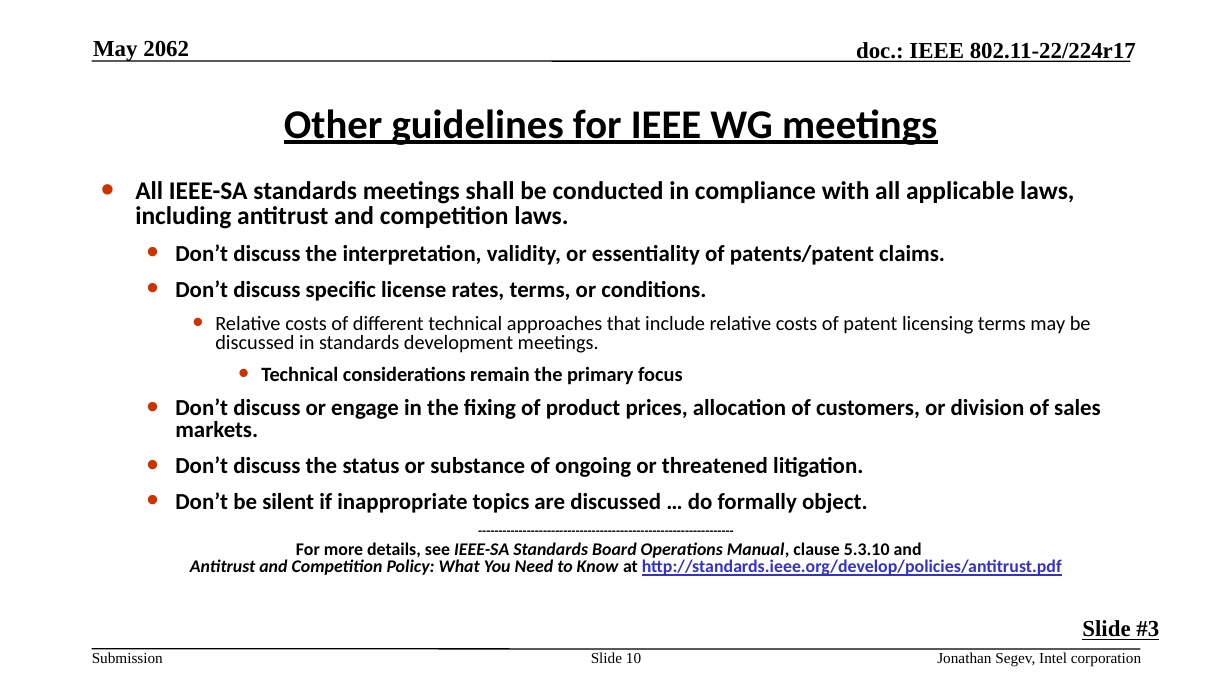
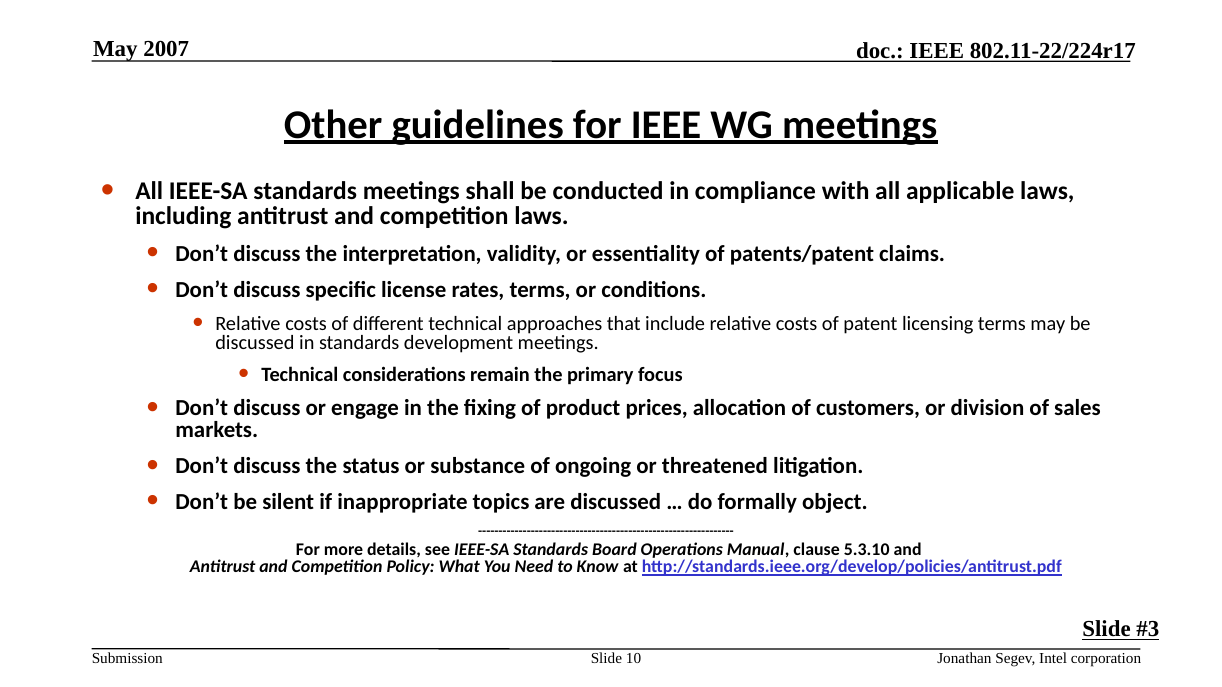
2062: 2062 -> 2007 (166, 49)
